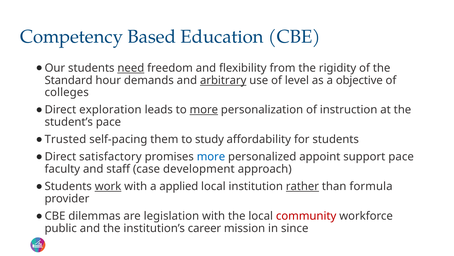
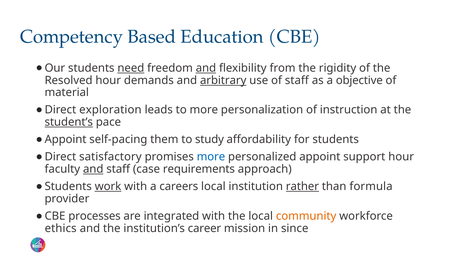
and underline: none -> present (206, 68)
Standard: Standard -> Resolved (69, 80)
of level: level -> staff (297, 80)
colleges: colleges -> material (67, 92)
more underline: present -> none (204, 110)
student’s underline: none -> present (69, 122)
Trusted: Trusted -> Appoint (66, 139)
support pace: pace -> hour (401, 156)
and underline: none -> present (93, 169)
development: development -> requirements (199, 169)
applied: applied -> careers (179, 186)
dilemmas: dilemmas -> processes (95, 216)
legislation: legislation -> integrated (171, 216)
community colour: red -> orange (306, 216)
public: public -> ethics (61, 228)
